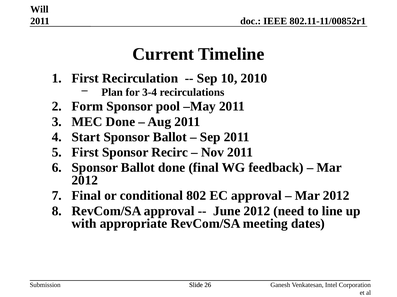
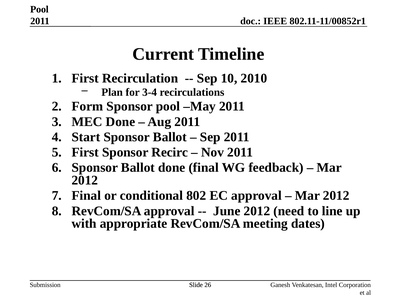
Will: Will -> Pool (39, 9)
